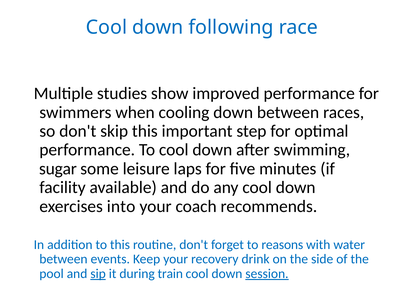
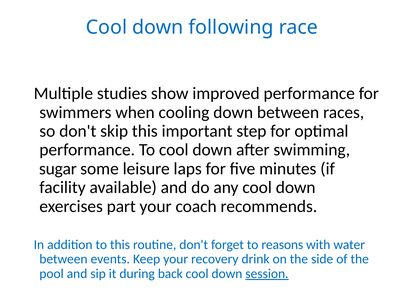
into: into -> part (121, 206)
sip underline: present -> none (98, 274)
train: train -> back (170, 274)
